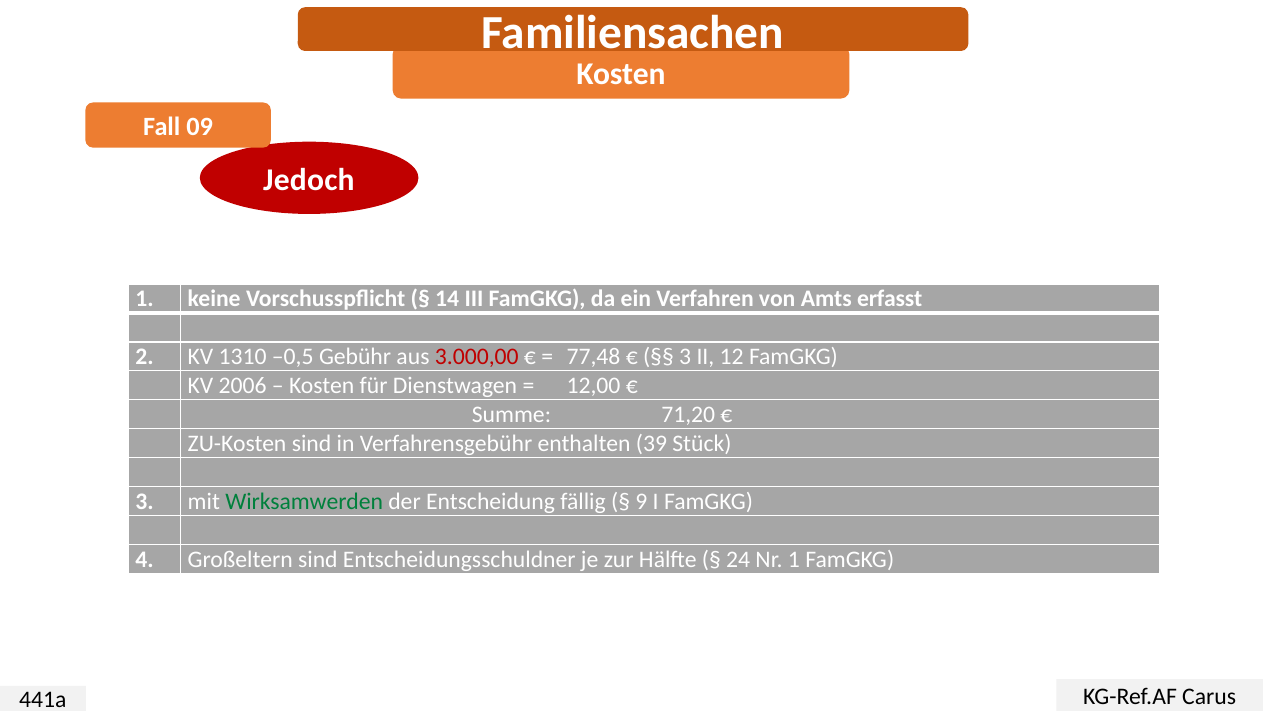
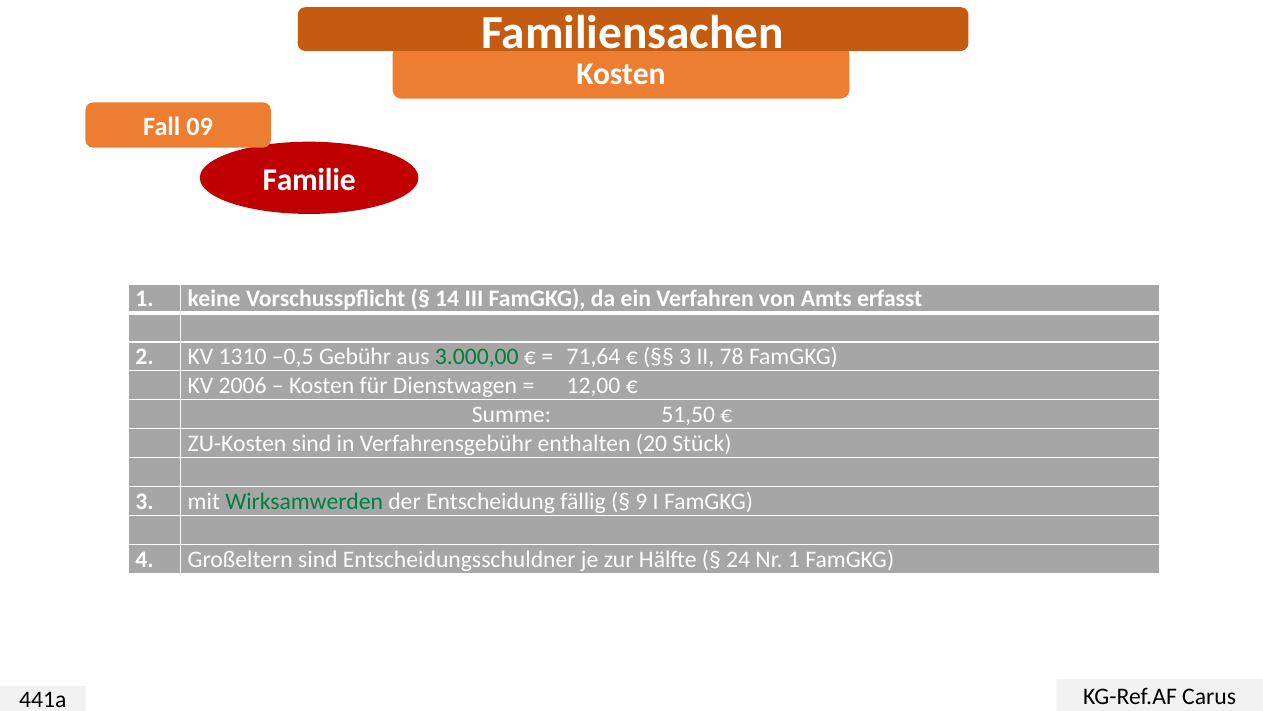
Jedoch: Jedoch -> Familie (309, 180)
3.000,00 colour: red -> green (477, 356)
77,48: 77,48 -> 71,64 (594, 356)
12: 12 -> 78 (732, 356)
71,20: 71,20 -> 51,50 (688, 414)
39: 39 -> 20 (651, 443)
